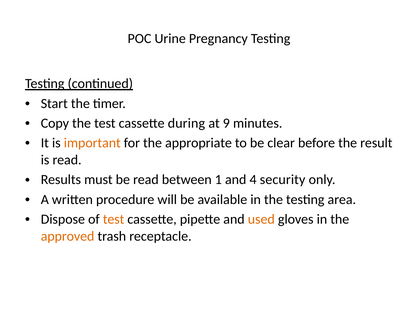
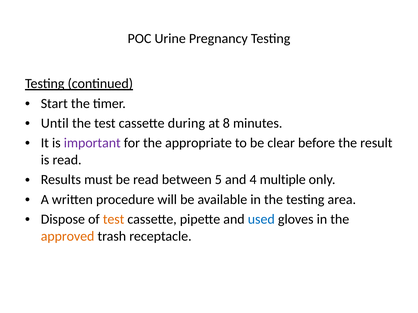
Copy: Copy -> Until (55, 123)
9: 9 -> 8 (226, 123)
important colour: orange -> purple (92, 143)
1: 1 -> 5 (218, 180)
security: security -> multiple (283, 180)
used colour: orange -> blue (261, 220)
